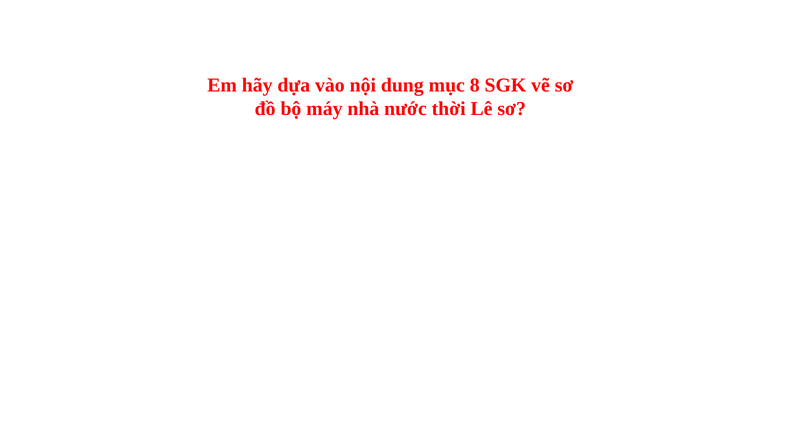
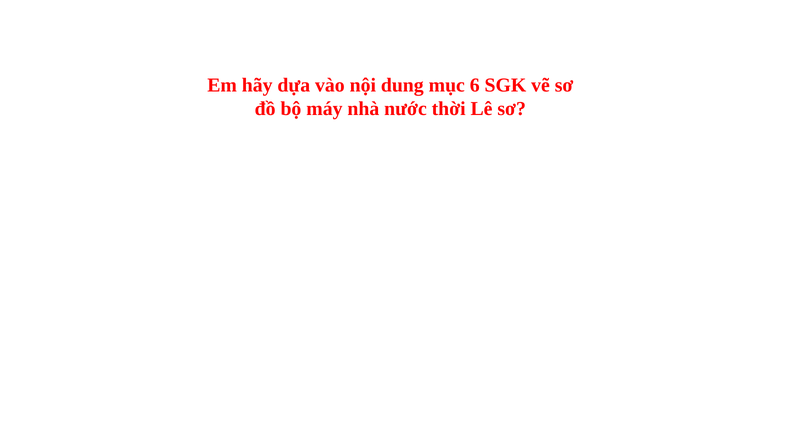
8: 8 -> 6 (475, 85)
